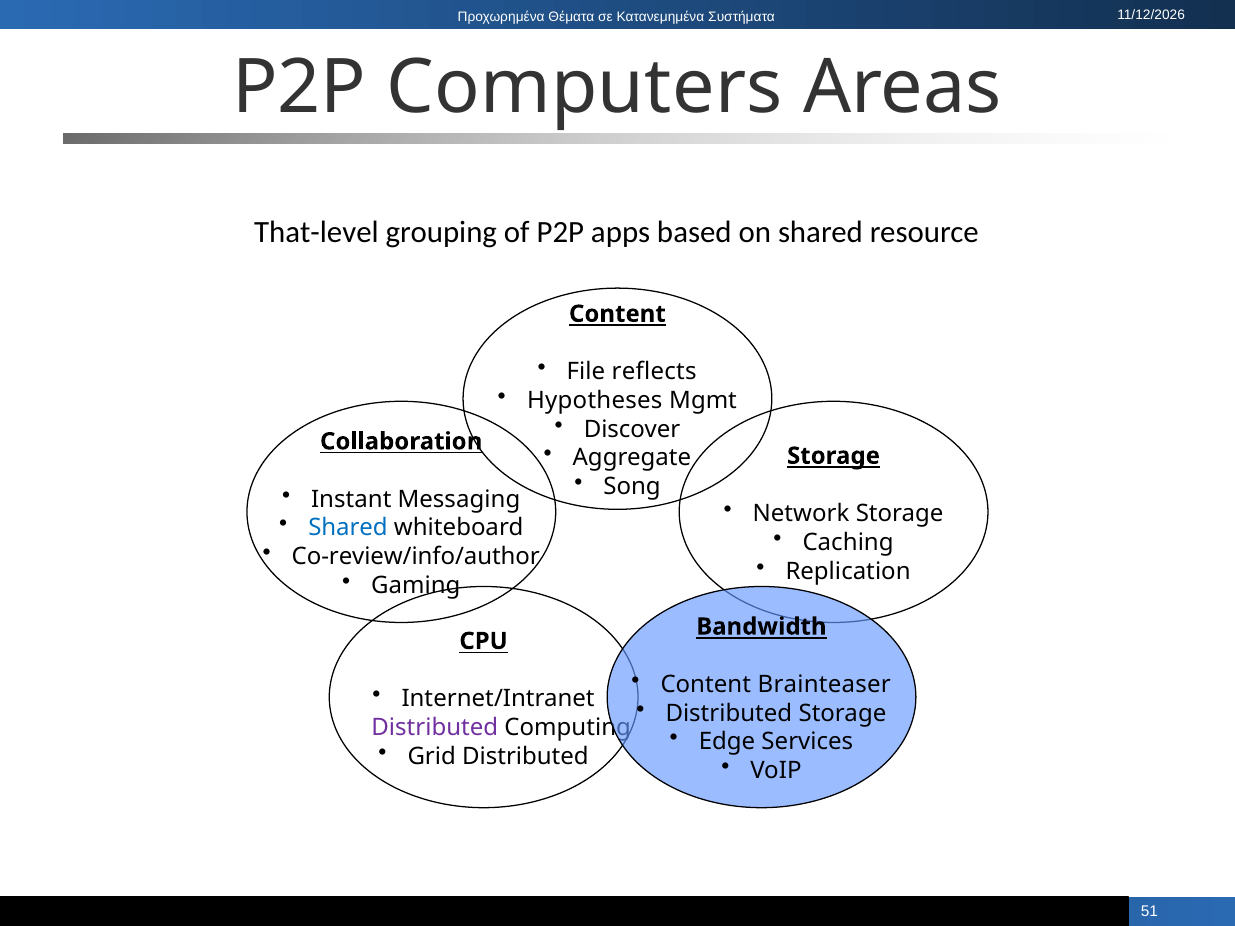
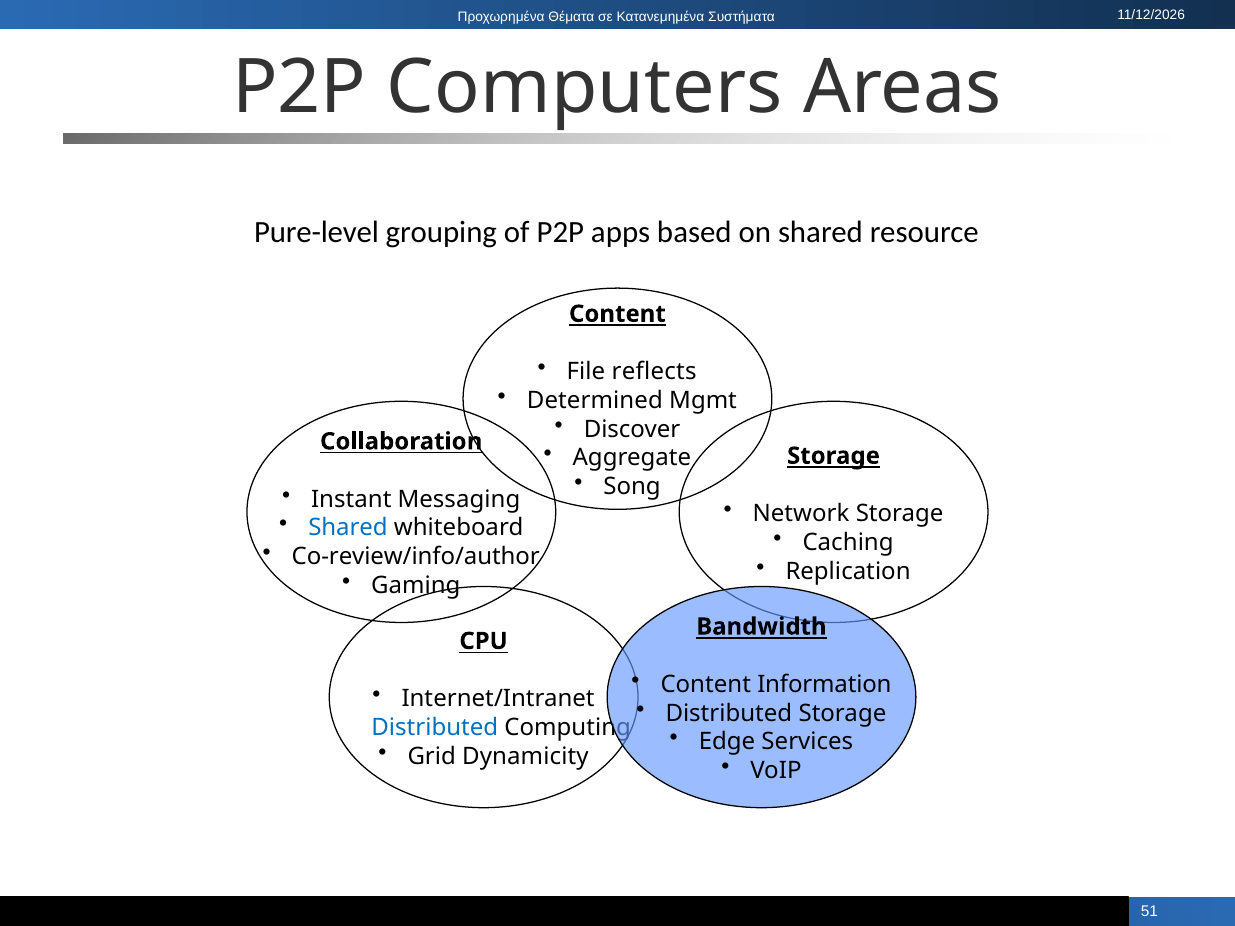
That-level: That-level -> Pure-level (316, 233)
Hypotheses: Hypotheses -> Determined (595, 400)
Brainteaser: Brainteaser -> Information (824, 685)
Distributed colour: purple -> blue (435, 728)
Grid Distributed: Distributed -> Dynamicity (525, 757)
